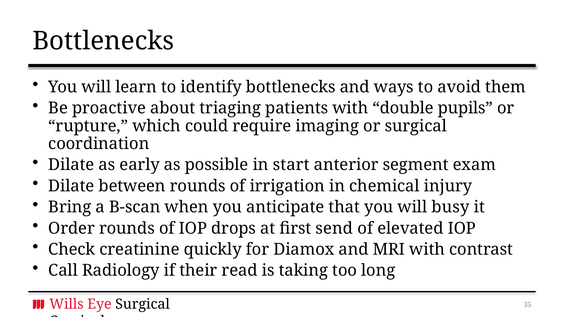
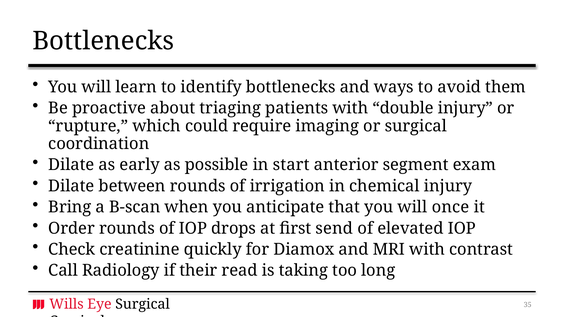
double pupils: pupils -> injury (465, 108)
busy: busy -> once (450, 207)
